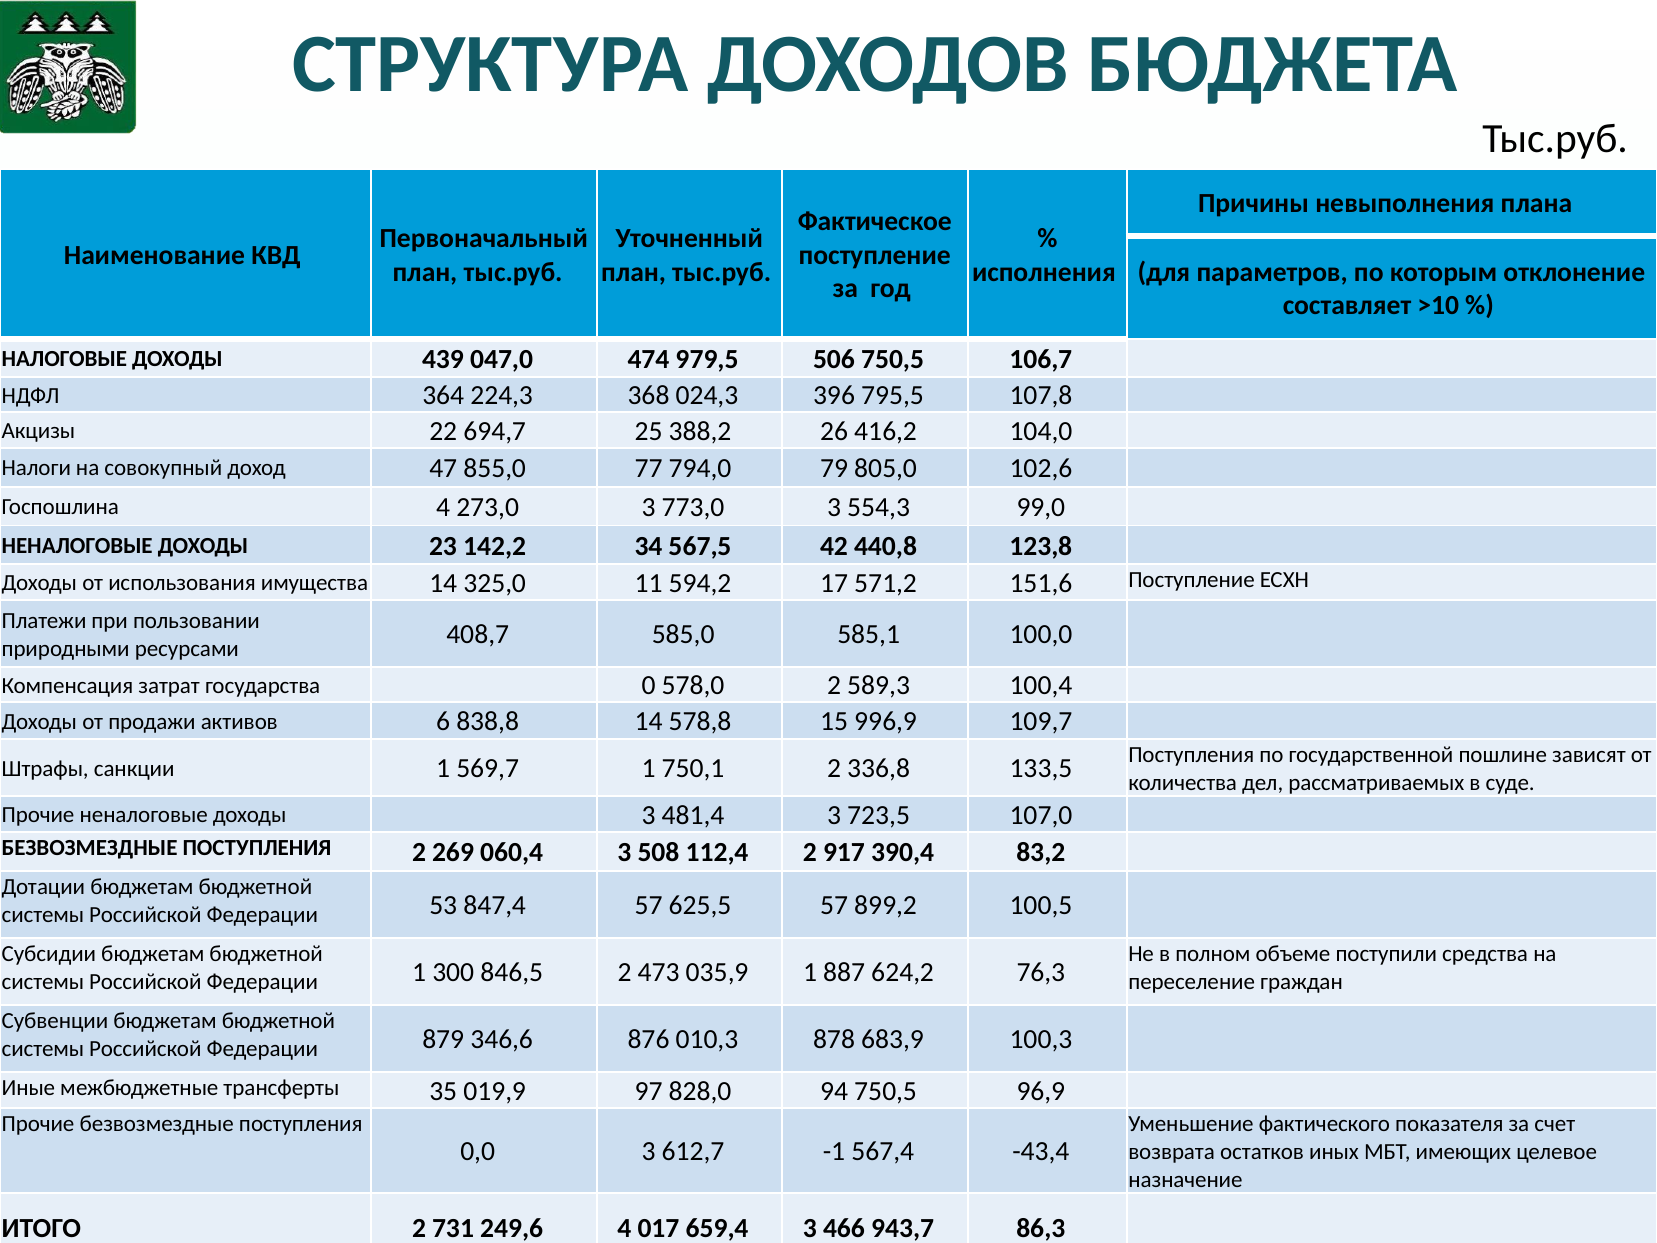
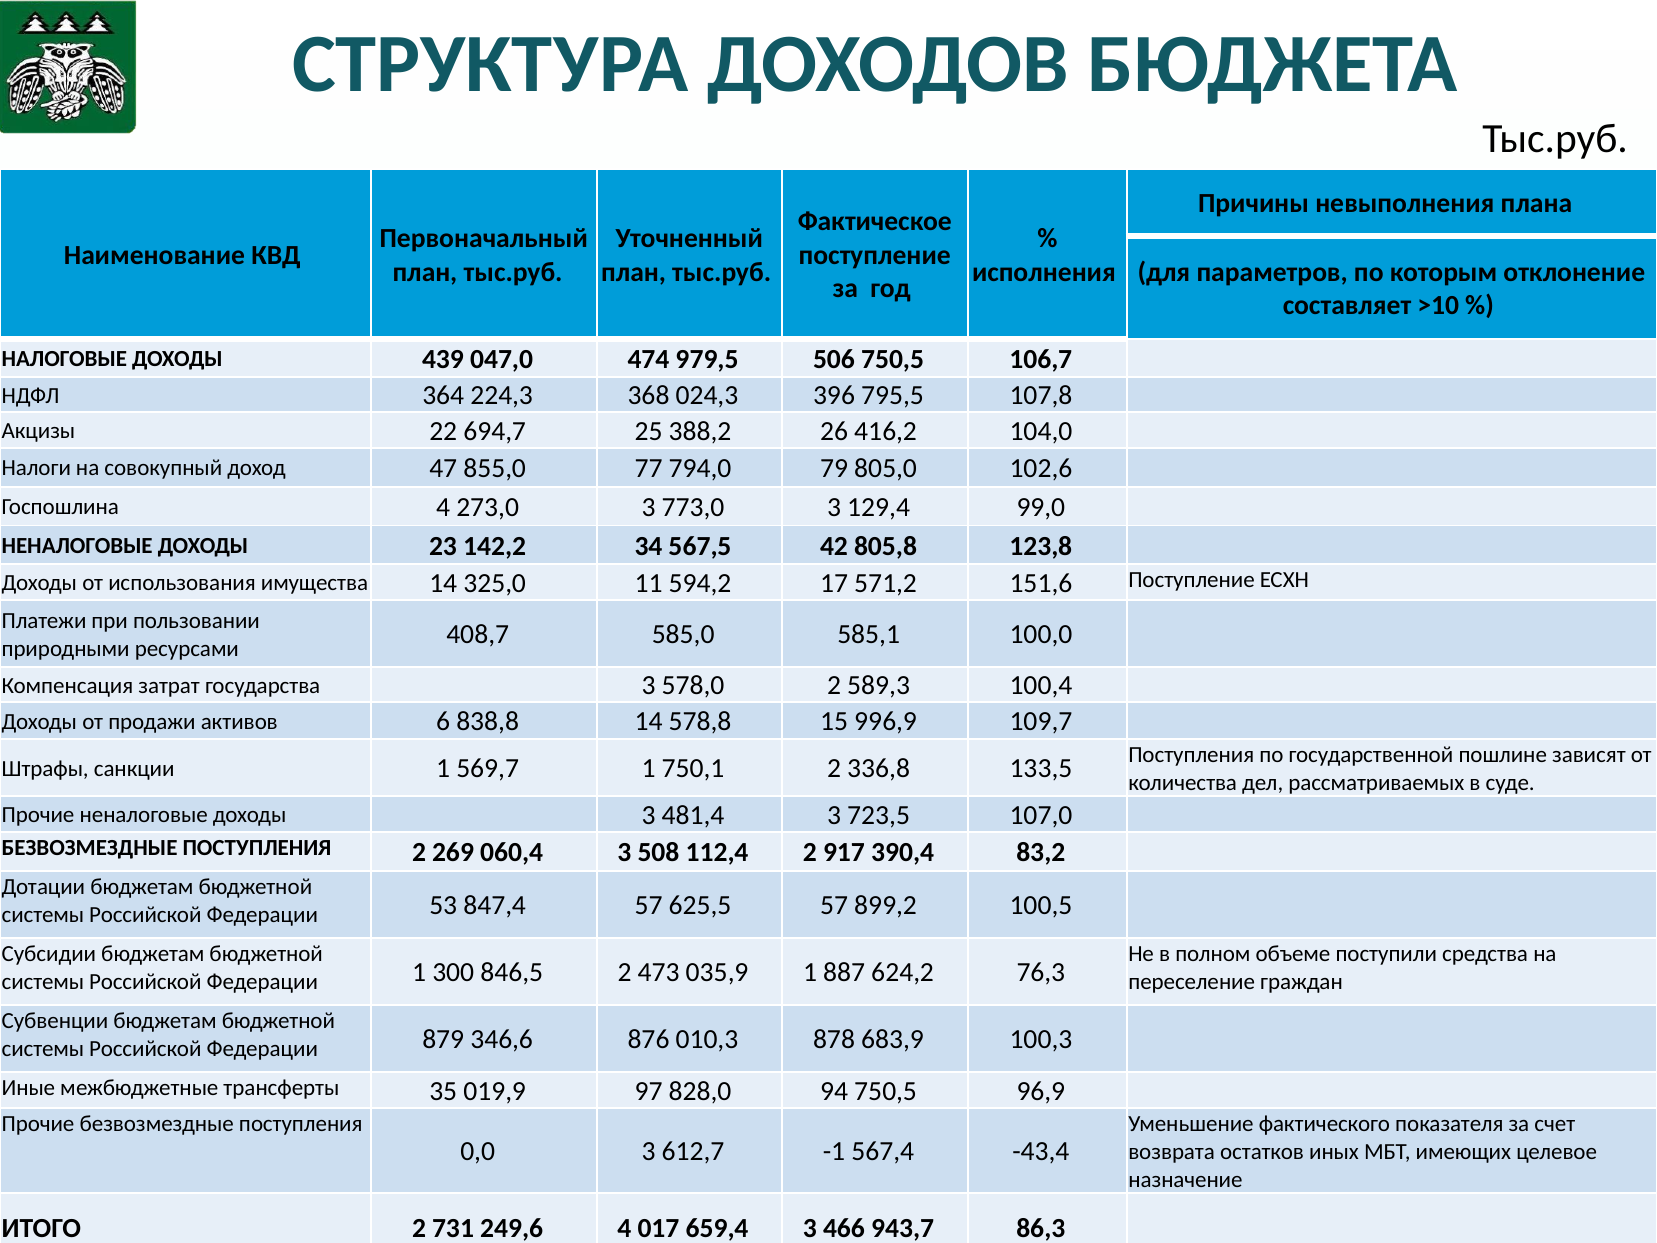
554,3: 554,3 -> 129,4 (879, 507)
440,8: 440,8 -> 805,8 (886, 546)
государства 0: 0 -> 3 (649, 686)
